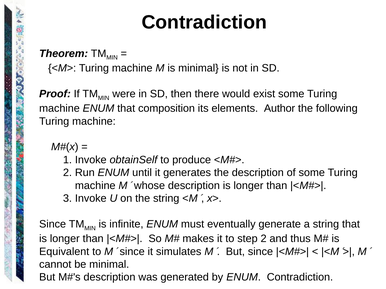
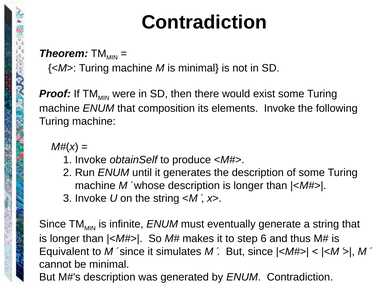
elements Author: Author -> Invoke (280, 109)
step 2: 2 -> 6 (264, 239)
